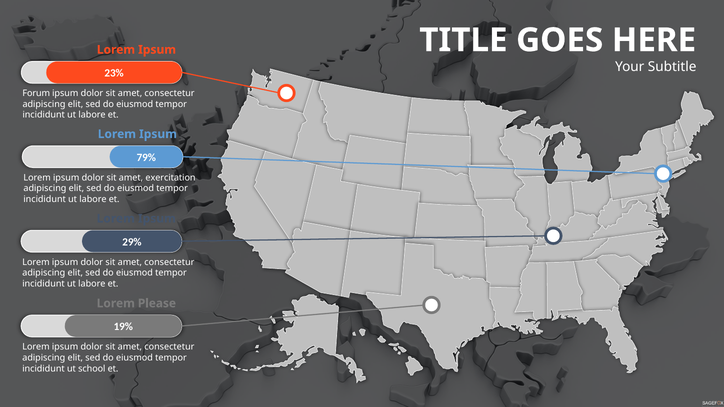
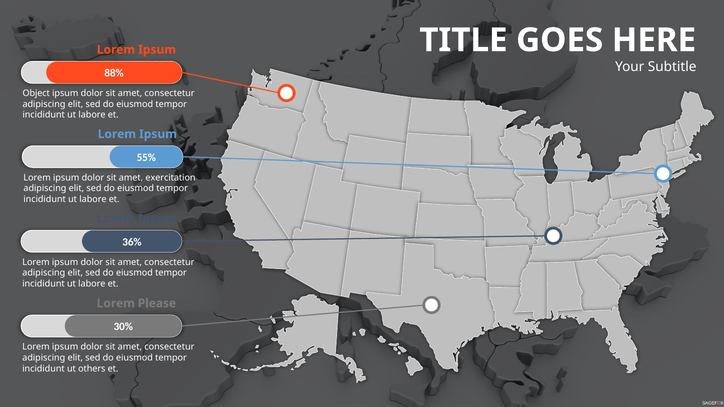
23%: 23% -> 88% (114, 73)
Forum: Forum -> Object (36, 93)
79%: 79% -> 55% (146, 158)
29%: 29% -> 36% (132, 242)
19%: 19% -> 30% (123, 327)
school: school -> others (92, 369)
